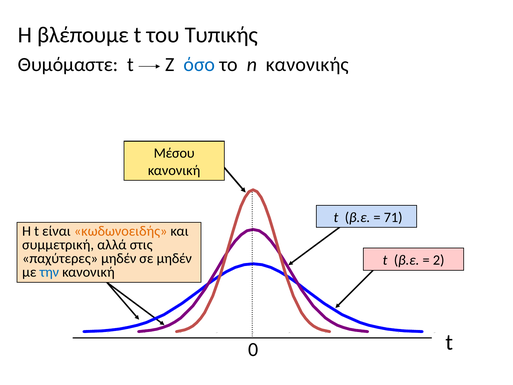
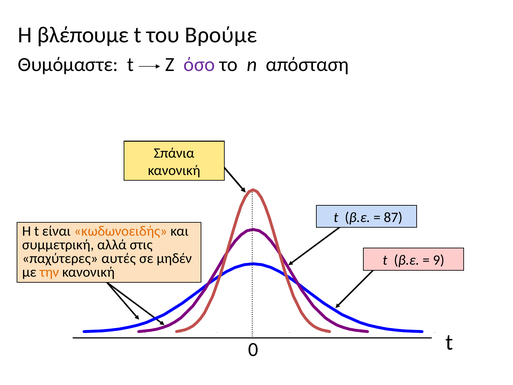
Τυπικής: Τυπικής -> Βρούμε (221, 35)
όσο colour: blue -> purple (199, 64)
κανονικής: κανονικής -> απόσταση (307, 64)
Μέσου: Μέσου -> Σπάνια (174, 153)
71: 71 -> 87 (393, 217)
παχύτερες μηδέν: μηδέν -> αυτές (119, 258)
2: 2 -> 9 (439, 260)
την colour: blue -> orange (49, 272)
